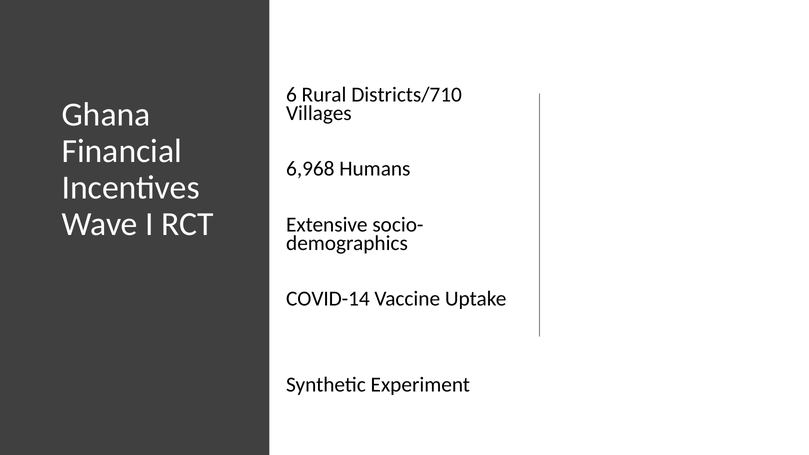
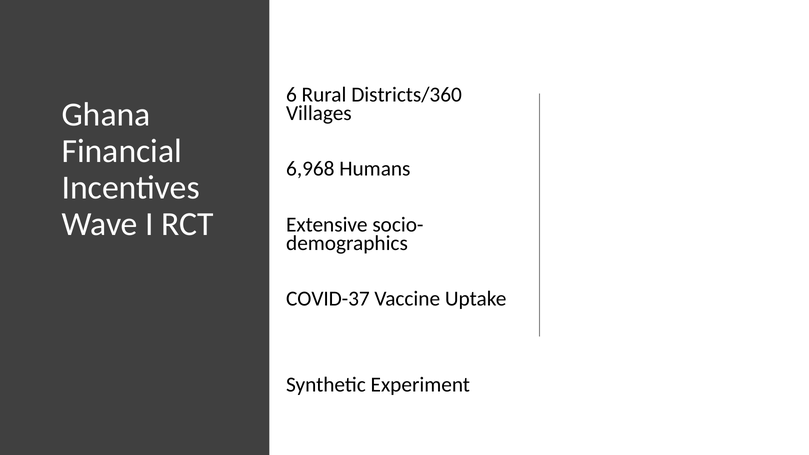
Districts/710: Districts/710 -> Districts/360 (407, 95)
COVID-14: COVID-14 -> COVID-37 (328, 299)
